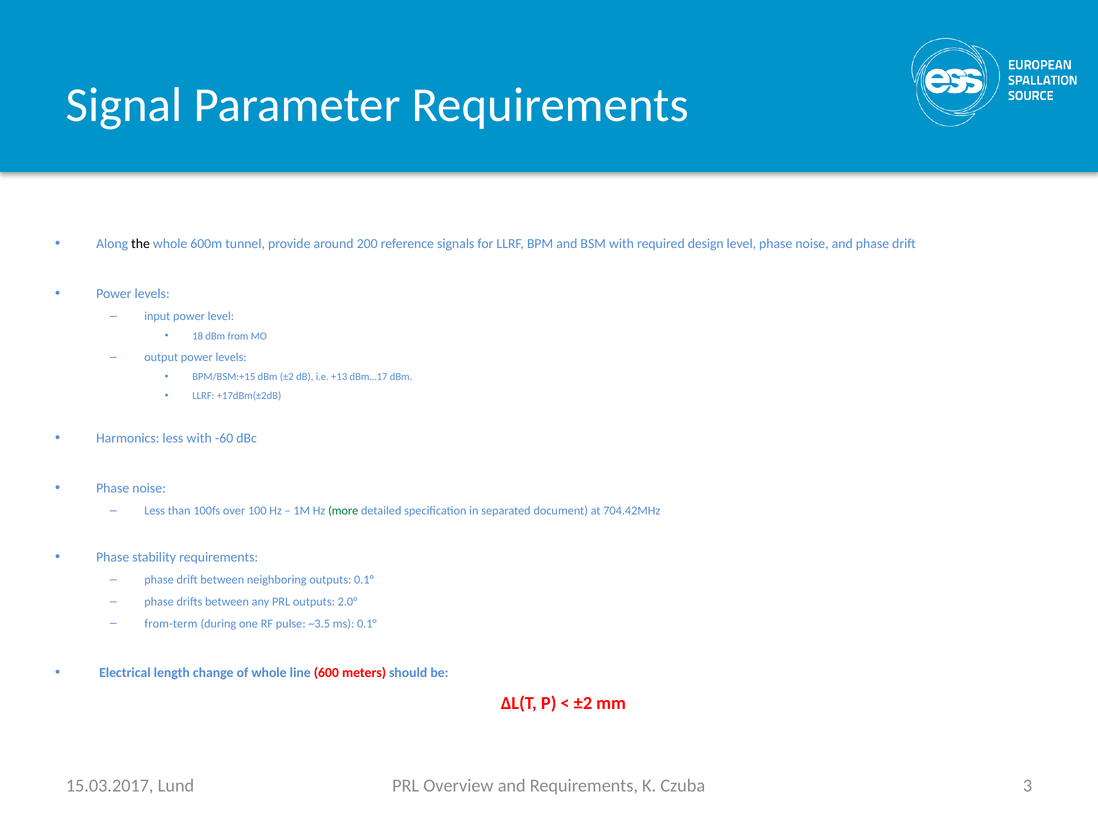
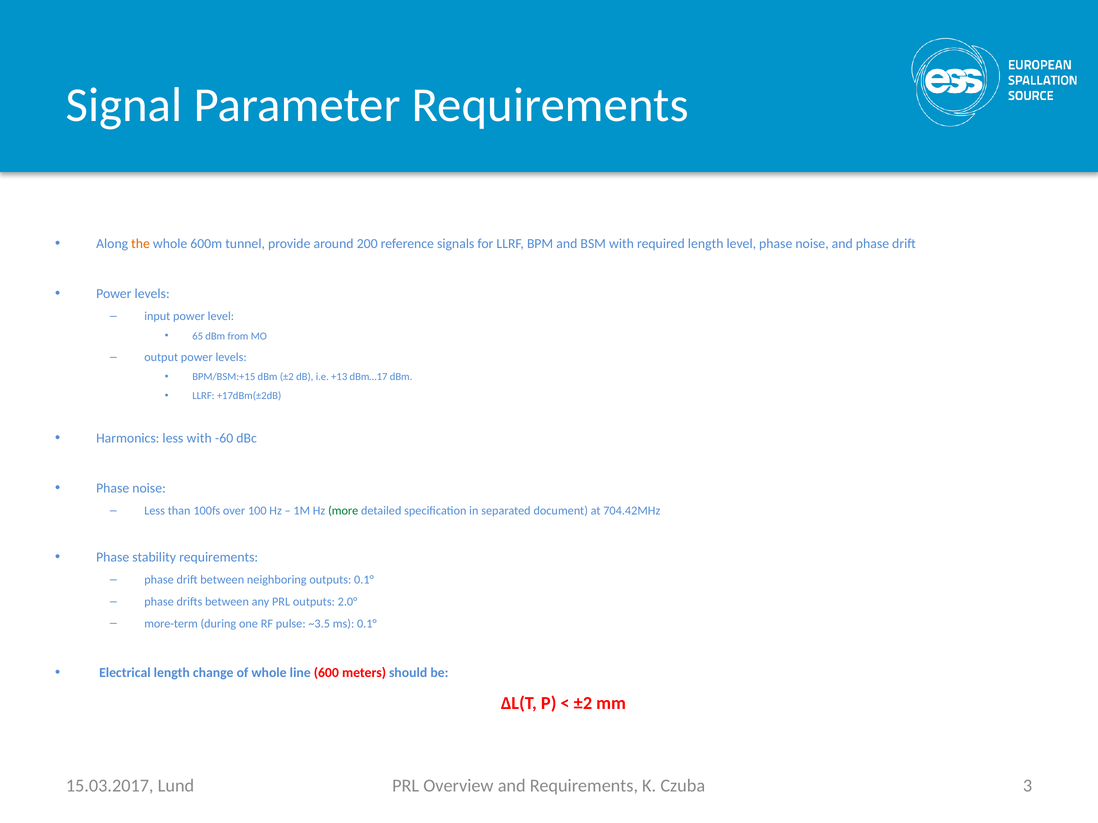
the colour: black -> orange (141, 244)
required design: design -> length (706, 244)
18: 18 -> 65 (198, 336)
from-term: from-term -> more-term (171, 624)
